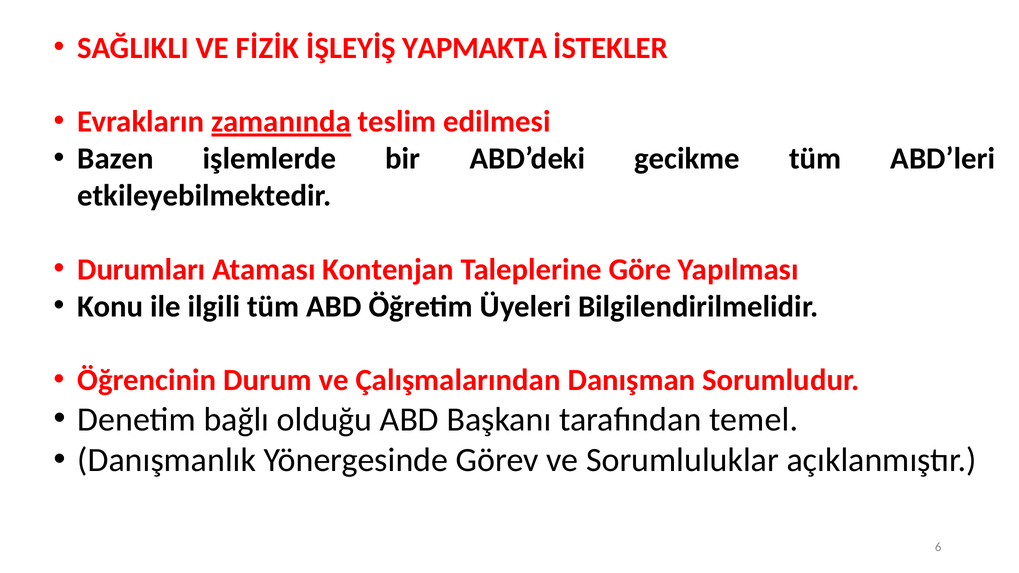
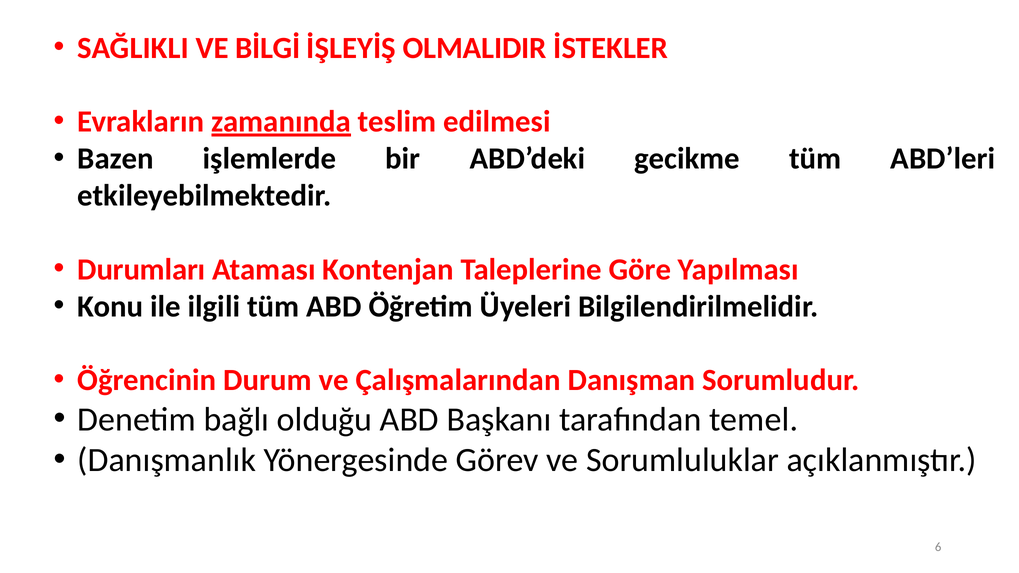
FİZİK: FİZİK -> BİLGİ (268, 48)
YAPMAKTA: YAPMAKTA -> OLMALIDIR (475, 48)
